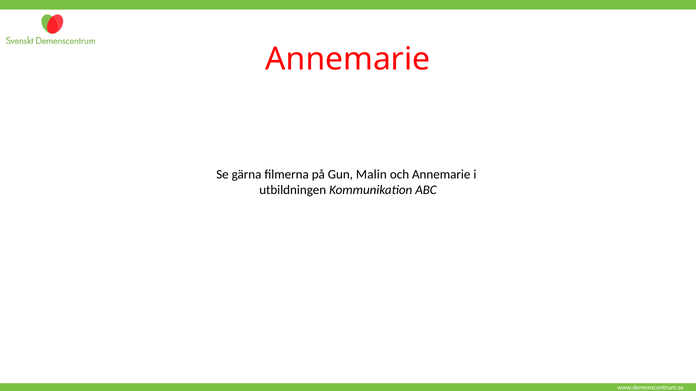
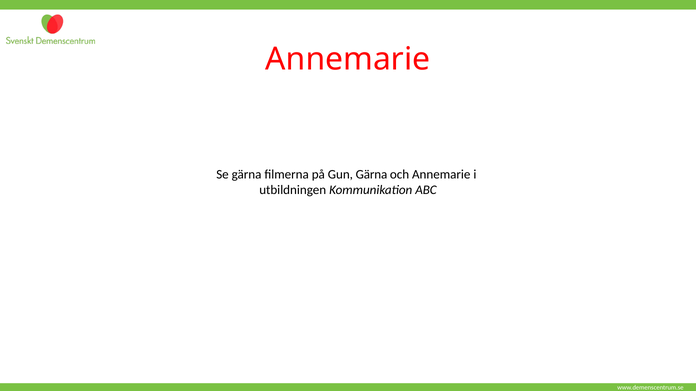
Gun Malin: Malin -> Gärna (371, 175)
